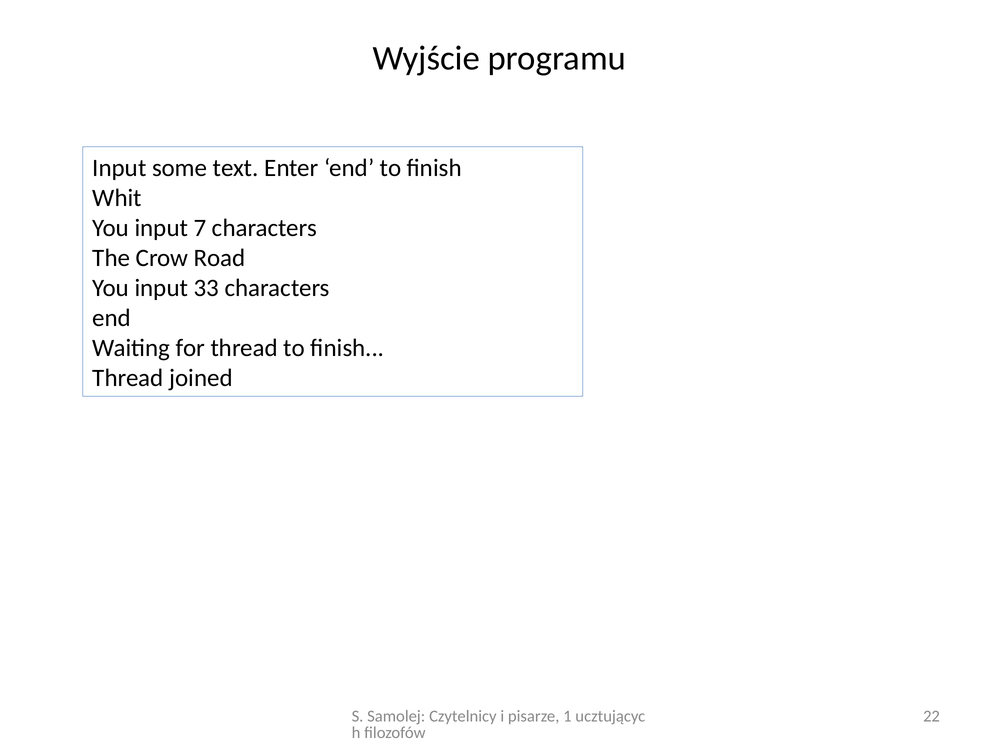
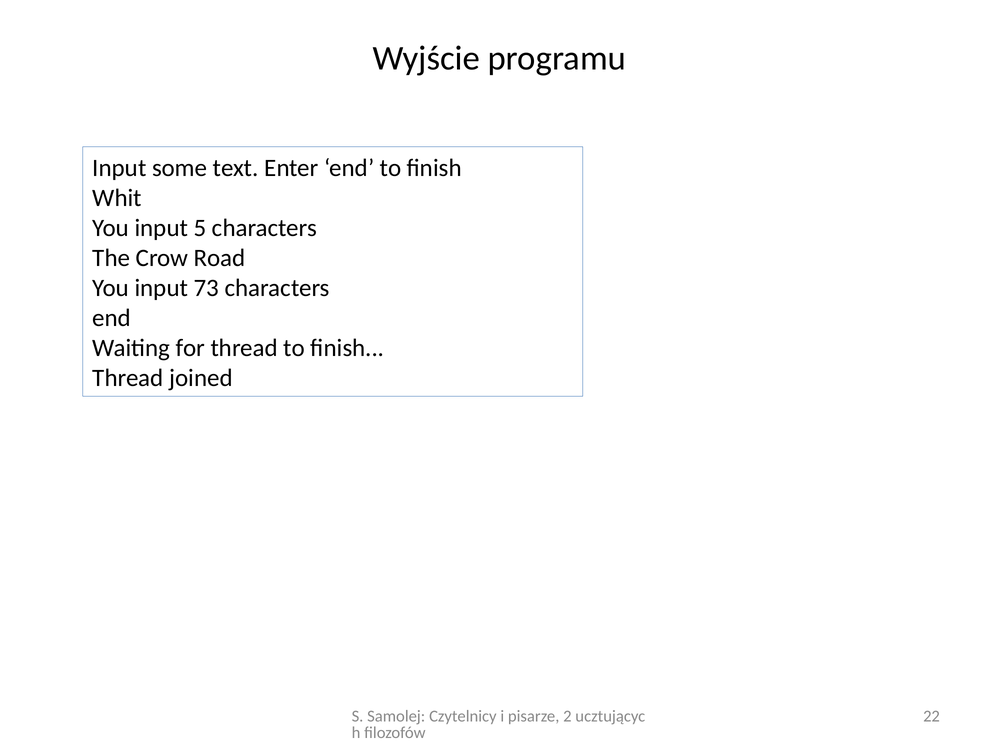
7: 7 -> 5 (200, 228)
33: 33 -> 73 (206, 288)
1: 1 -> 2 (567, 716)
